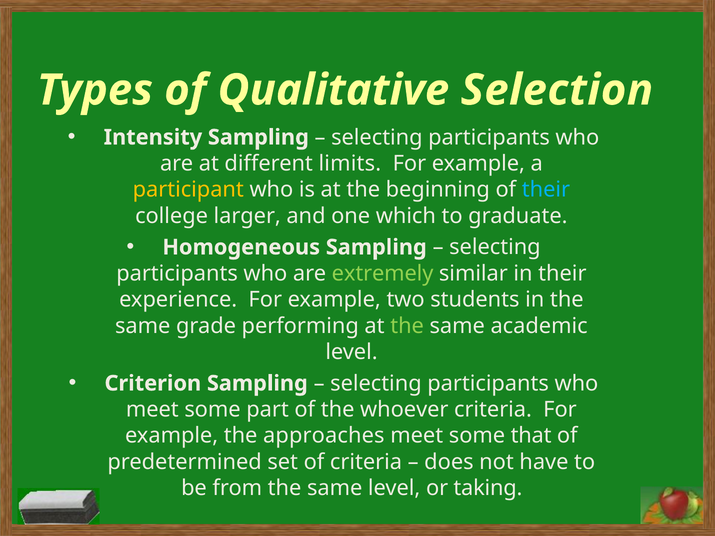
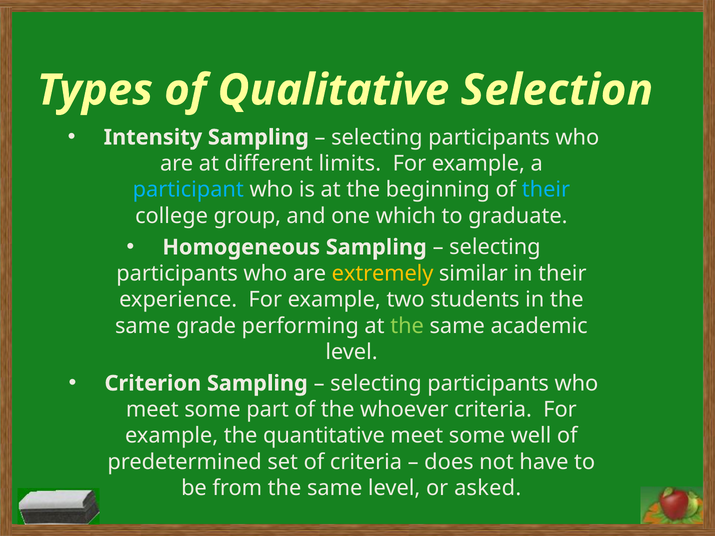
participant colour: yellow -> light blue (188, 190)
larger: larger -> group (247, 216)
extremely colour: light green -> yellow (383, 274)
approaches: approaches -> quantitative (324, 436)
that: that -> well (531, 436)
taking: taking -> asked (488, 488)
